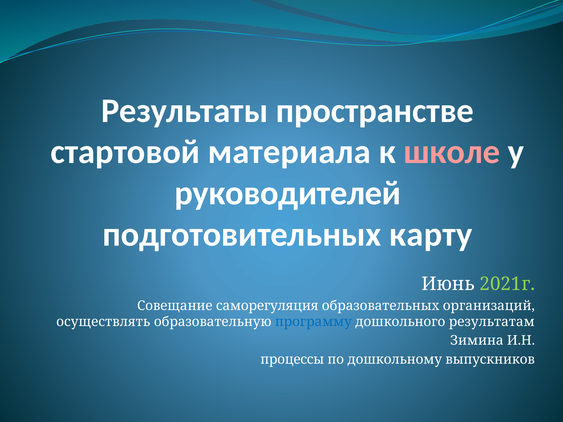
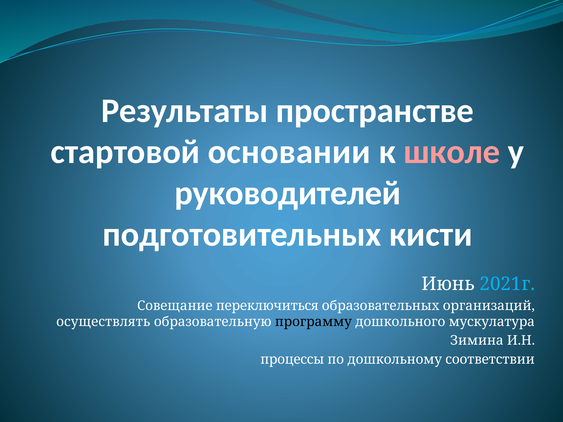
материала: материала -> основании (289, 152)
карту: карту -> кисти (431, 235)
2021г colour: light green -> light blue (507, 284)
саморегуляция: саморегуляция -> переключиться (267, 306)
программу colour: blue -> black (313, 322)
результатам: результатам -> мускулатура (492, 322)
выпускников: выпускников -> соответствии (490, 360)
